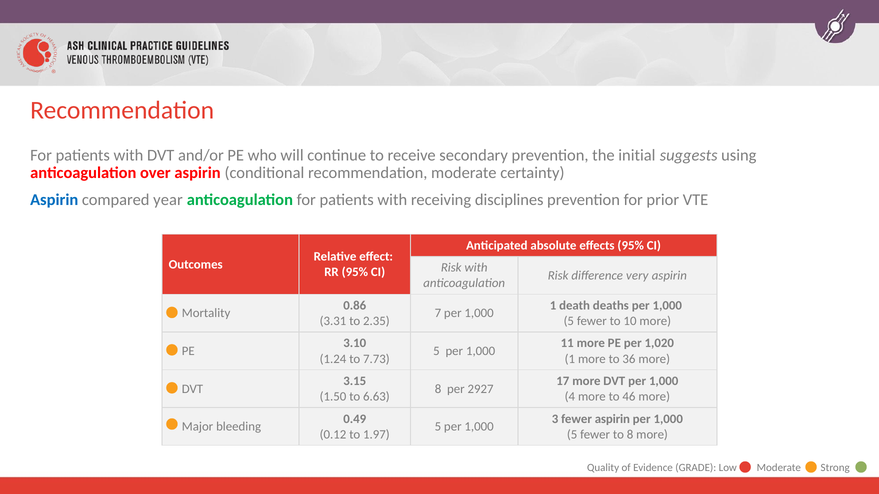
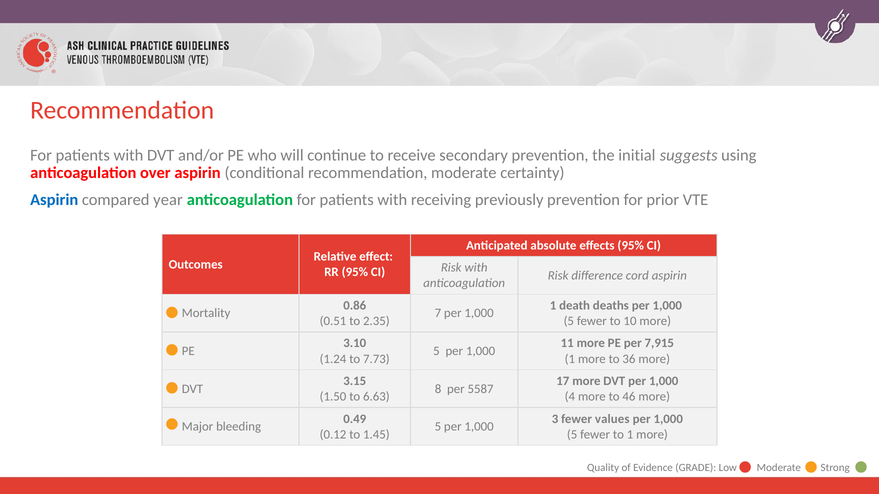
disciplines: disciplines -> previously (509, 200)
very: very -> cord (637, 276)
3.31: 3.31 -> 0.51 (333, 321)
1,020: 1,020 -> 7,915 (659, 344)
2927: 2927 -> 5587 (481, 389)
fewer aspirin: aspirin -> values (612, 419)
1.97: 1.97 -> 1.45 (376, 435)
to 8: 8 -> 1 (630, 435)
